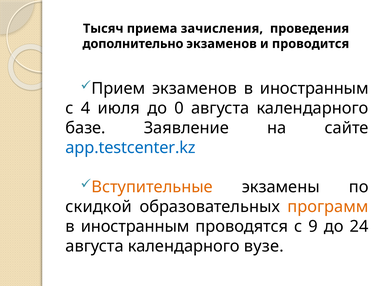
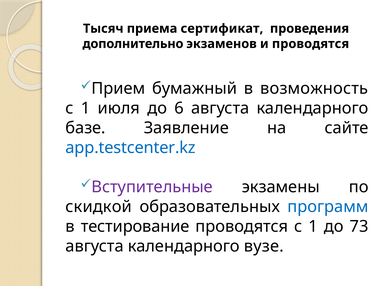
зачисления: зачисления -> сертификат (222, 29)
и проводится: проводится -> проводятся (311, 44)
Прием экзаменов: экзаменов -> бумажный (195, 88)
иностранным: иностранным -> возможность (314, 88)
4: 4 -> 1 (86, 108)
0: 0 -> 6 (179, 108)
Вступительные colour: orange -> purple (152, 187)
программ colour: orange -> blue (328, 207)
иностранным: иностранным -> тестирование (135, 226)
проводятся с 9: 9 -> 1 (313, 226)
24: 24 -> 73 (359, 226)
